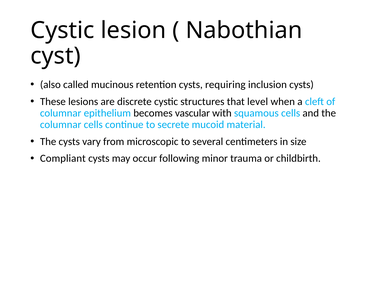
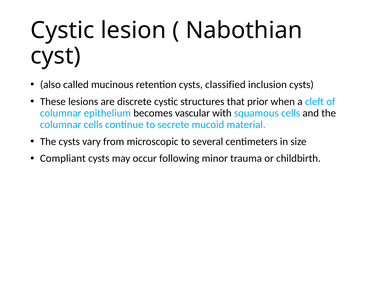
requiring: requiring -> classified (225, 85)
level: level -> prior (258, 102)
